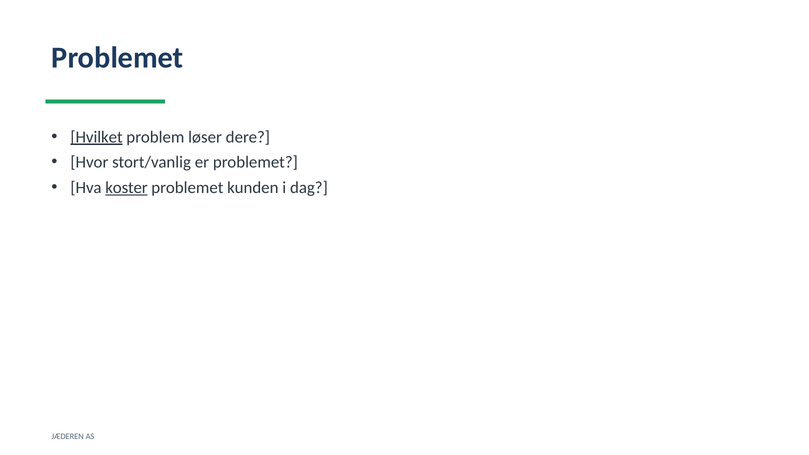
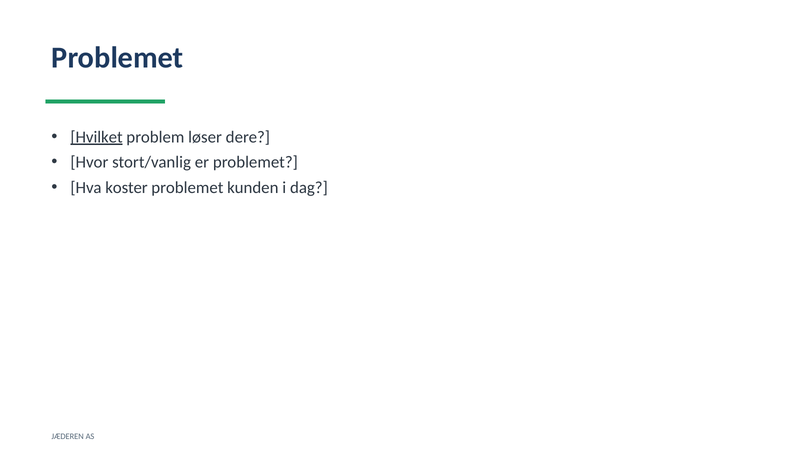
koster underline: present -> none (127, 188)
